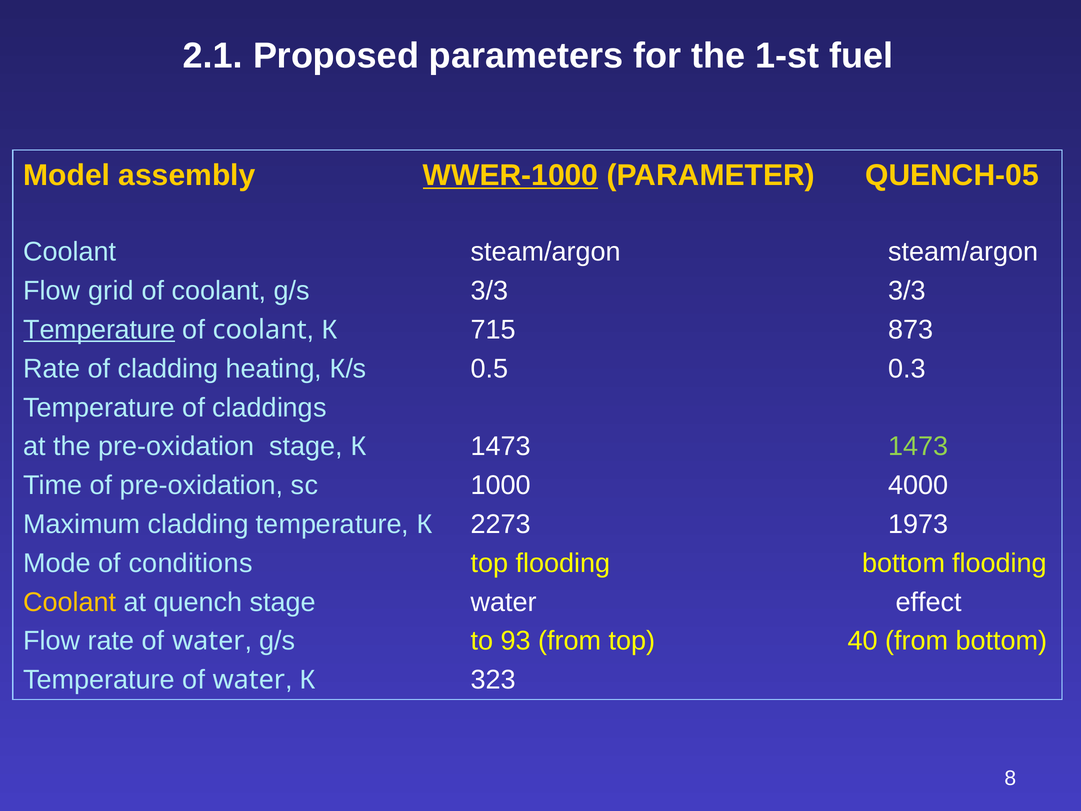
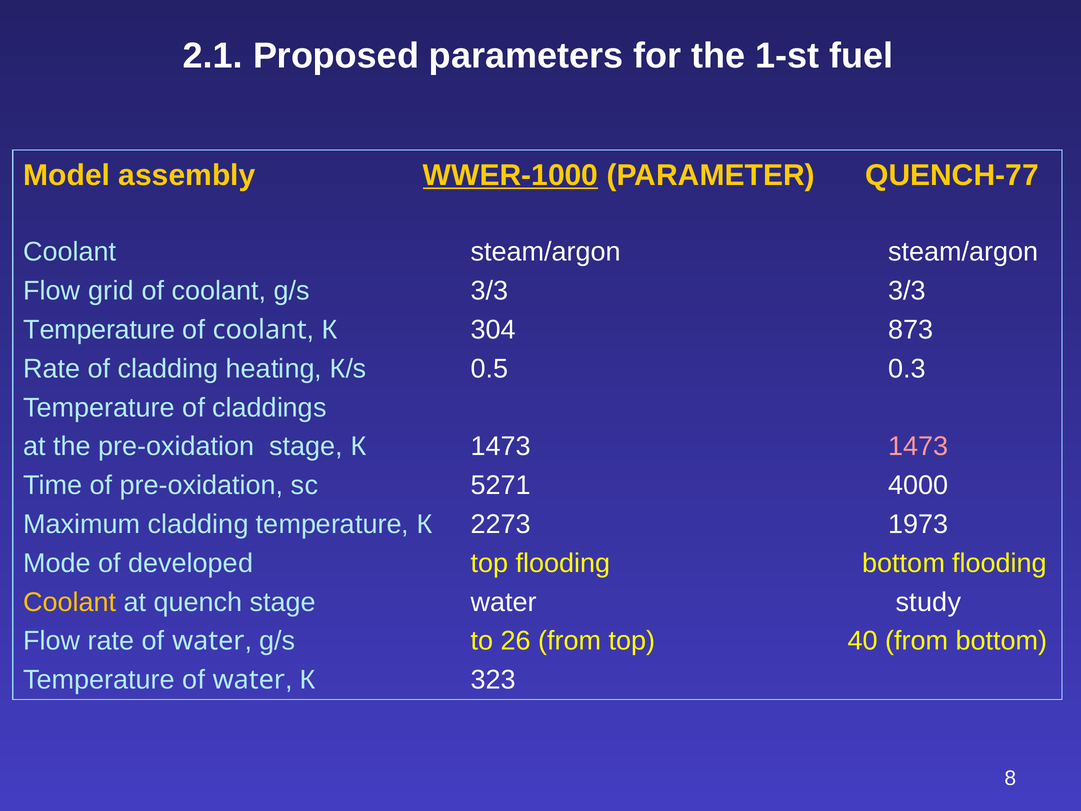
QUENCH-05: QUENCH-05 -> QUENCH-77 (952, 175)
Temperature underline: present -> none (99, 330)
715: 715 -> 304 (493, 330)
1473 colour: light green -> pink (918, 446)
1000: 1000 -> 5271 (501, 485)
conditions: conditions -> developed (191, 563)
effect: effect -> study (928, 602)
93: 93 -> 26 (516, 641)
